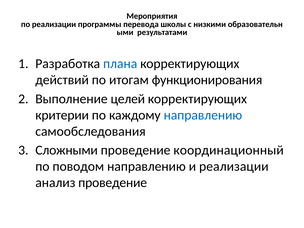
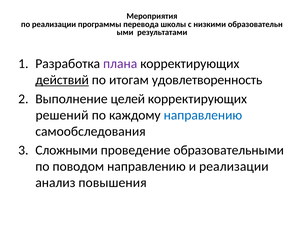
плана colour: blue -> purple (120, 64)
действий underline: none -> present (62, 80)
функционирования: функционирования -> удовлетворенность (207, 80)
критерии: критерии -> решений (62, 115)
координационный: координационный -> образовательными (229, 150)
анализ проведение: проведение -> повышения (113, 183)
